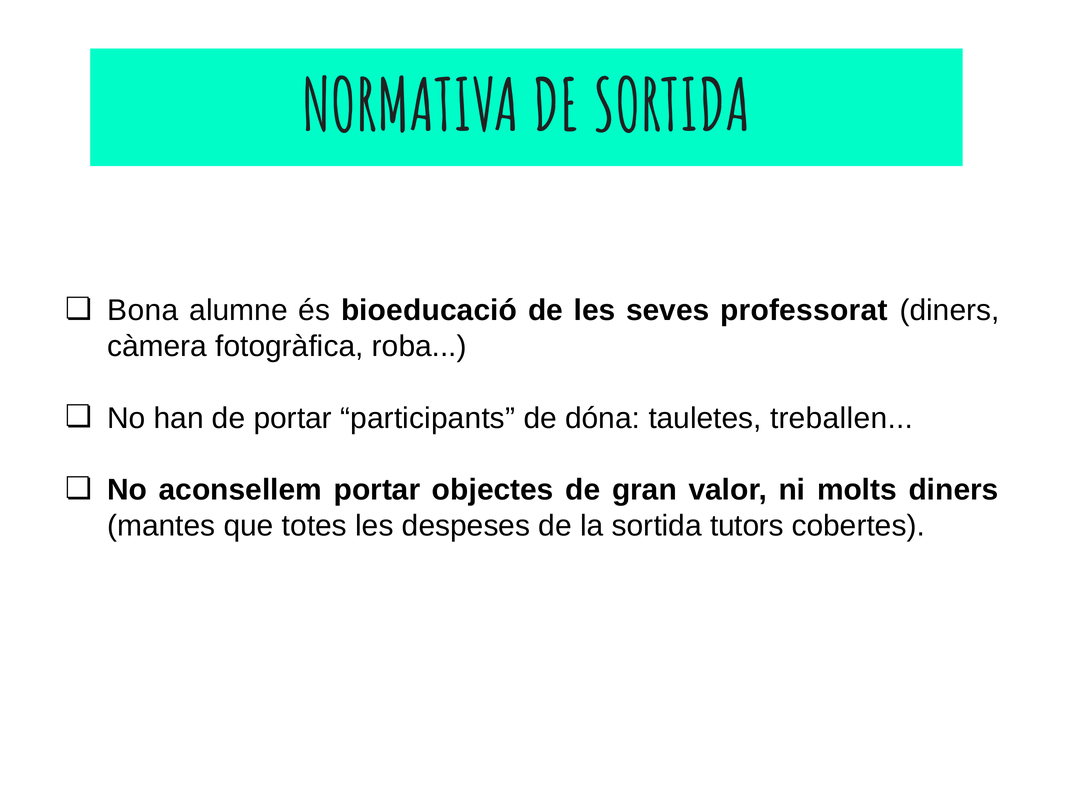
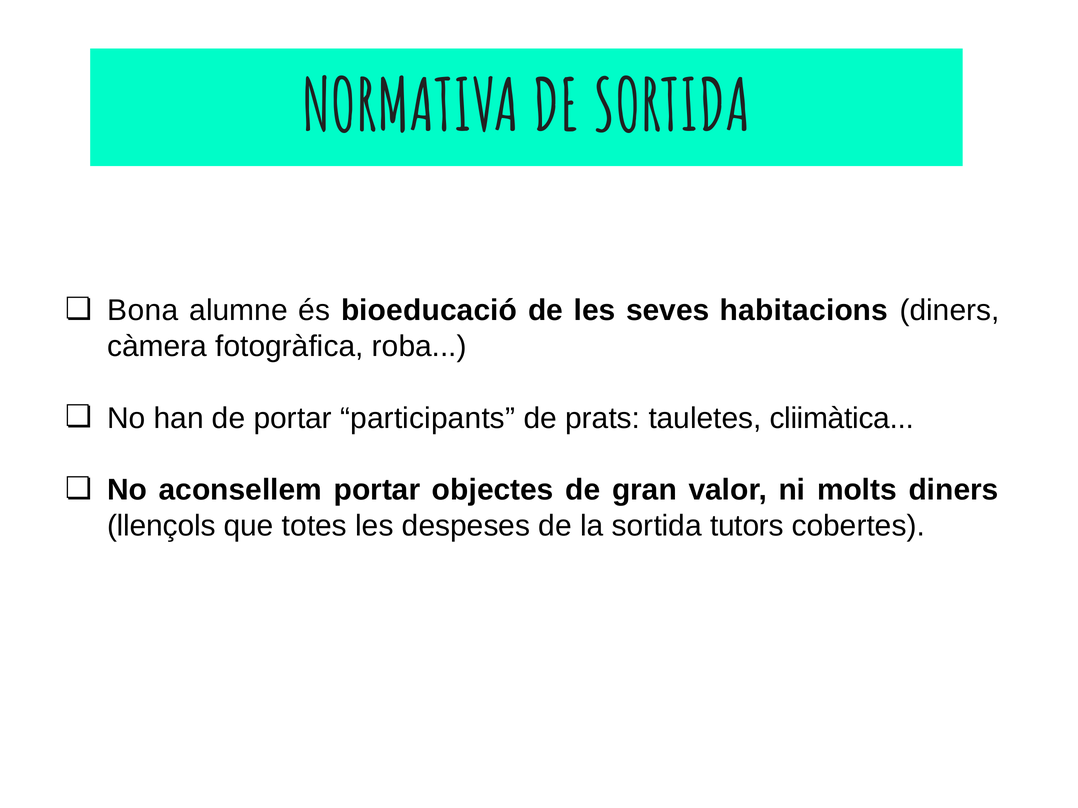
professorat: professorat -> habitacions (804, 311)
dóna: dóna -> prats (603, 419)
treballen: treballen -> cliimàtica (842, 419)
mantes: mantes -> llençols (161, 526)
